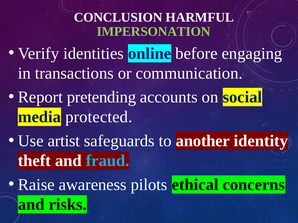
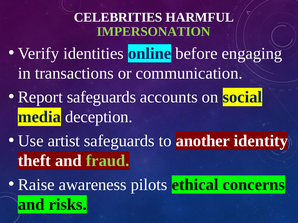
CONCLUSION: CONCLUSION -> CELEBRITIES (118, 17)
Report pretending: pretending -> safeguards (101, 97)
protected: protected -> deception (99, 117)
fraud colour: light blue -> light green (108, 161)
